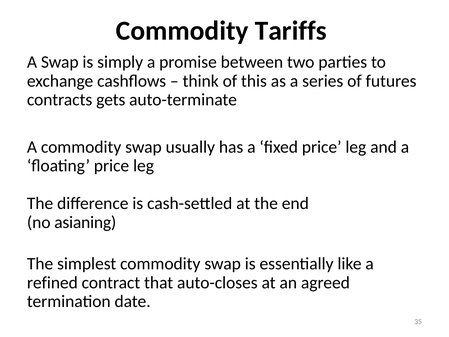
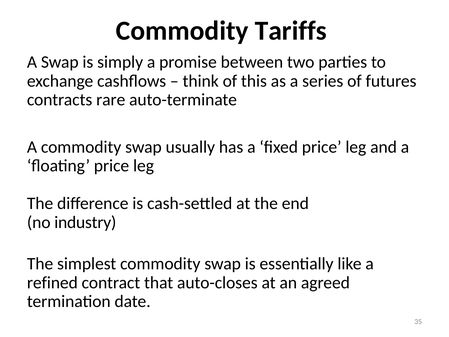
gets: gets -> rare (111, 100)
asianing: asianing -> industry (85, 222)
